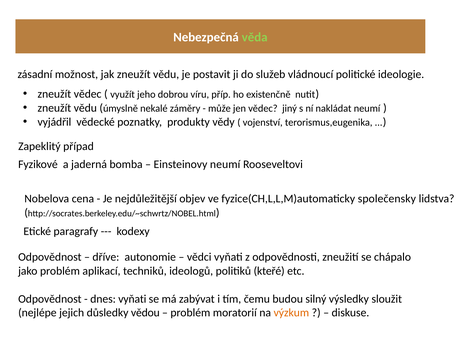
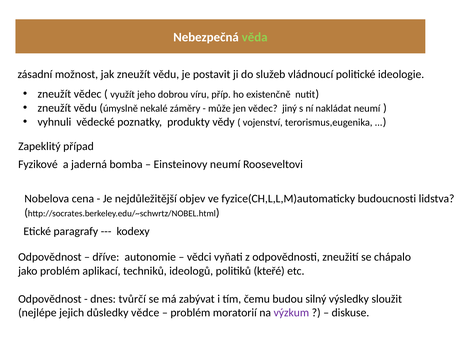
vyjádřil: vyjádřil -> vyhnuli (54, 122)
společensky: společensky -> budoucnosti (387, 199)
dnes vyňati: vyňati -> tvůrčí (132, 299)
vědou: vědou -> vědce (145, 313)
výzkum colour: orange -> purple (291, 313)
